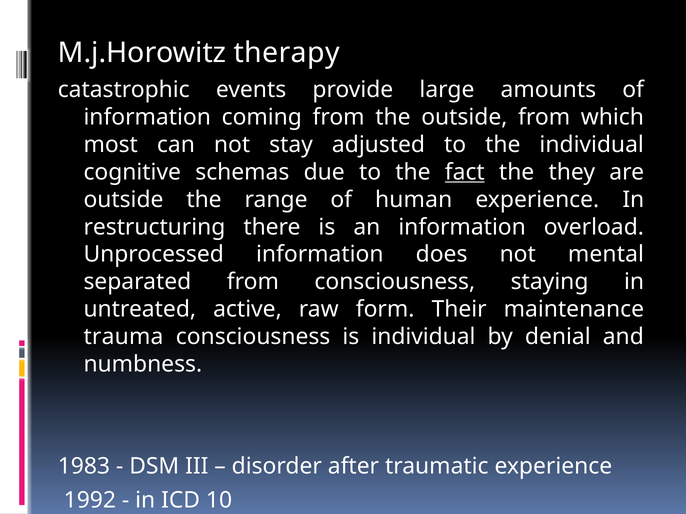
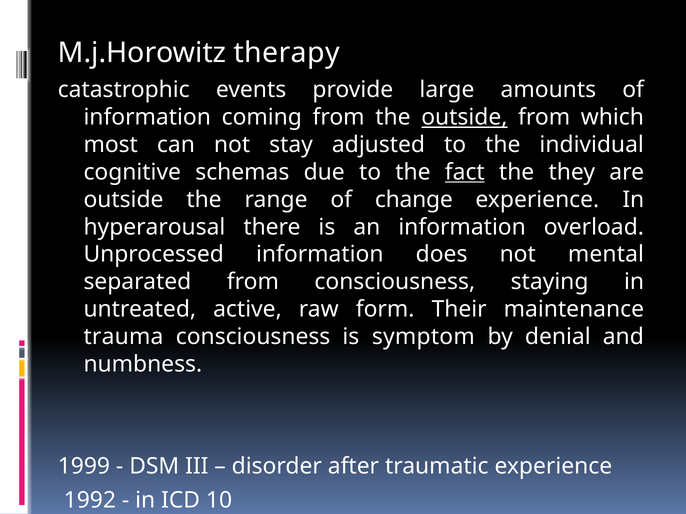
outside underline: none -> present (464, 117)
human: human -> change (414, 200)
restructuring: restructuring -> hyperarousal (154, 227)
is individual: individual -> symptom (423, 337)
1983: 1983 -> 1999 (84, 467)
